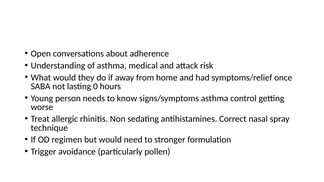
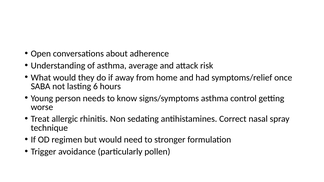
medical: medical -> average (143, 66)
0: 0 -> 6 (95, 86)
